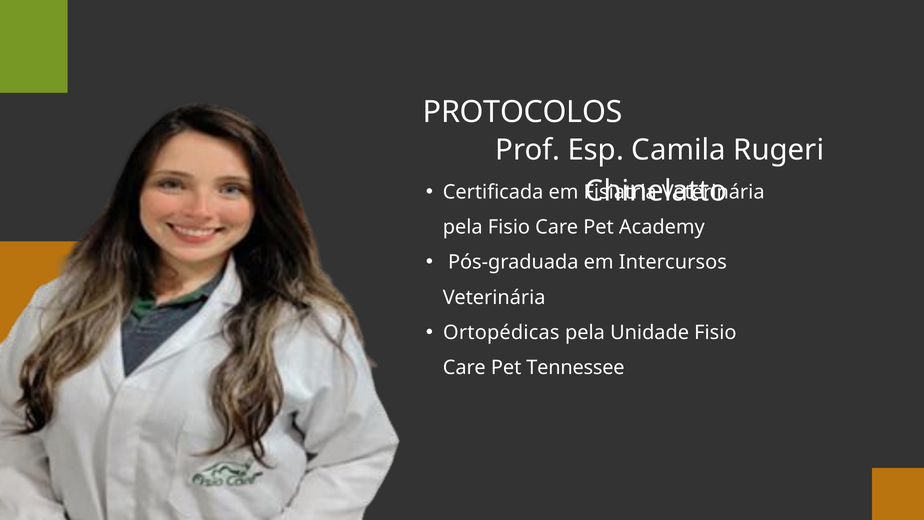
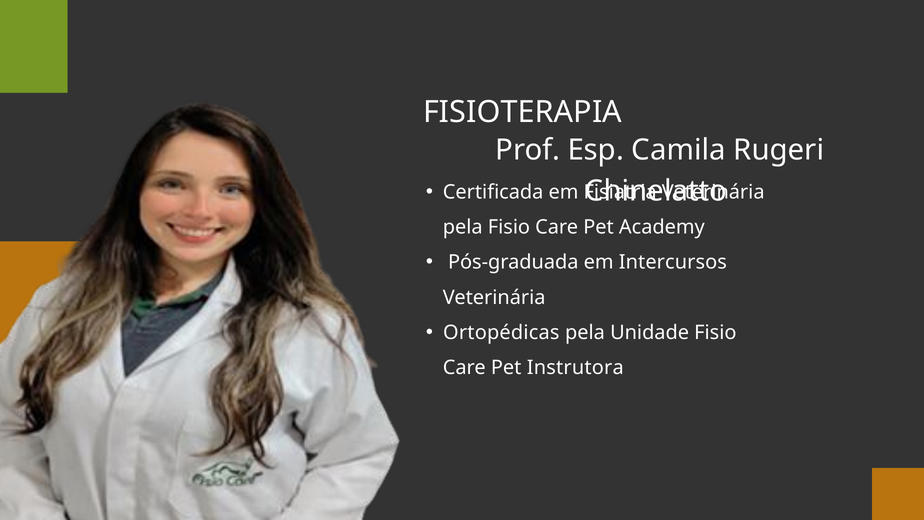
PROTOCOLOS: PROTOCOLOS -> FISIOTERAPIA (523, 112)
Tennessee: Tennessee -> Instrutora (575, 368)
